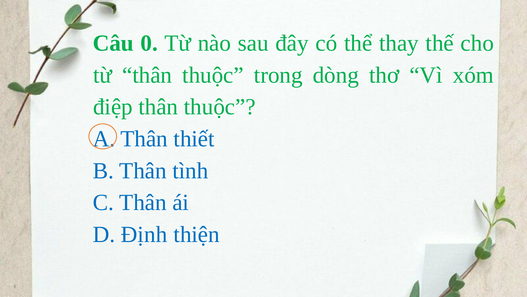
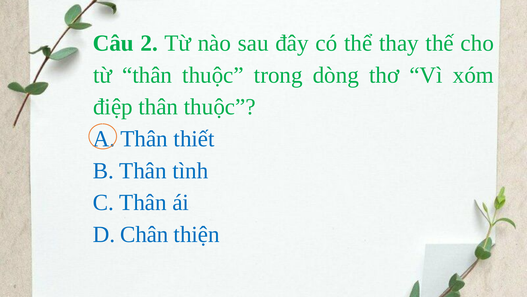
0: 0 -> 2 (149, 43)
Định: Định -> Chân (144, 234)
